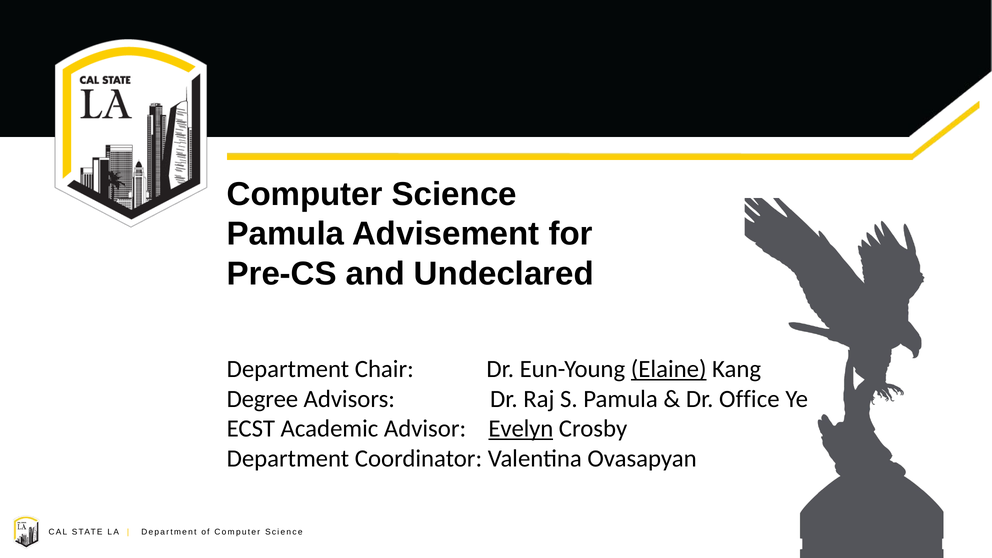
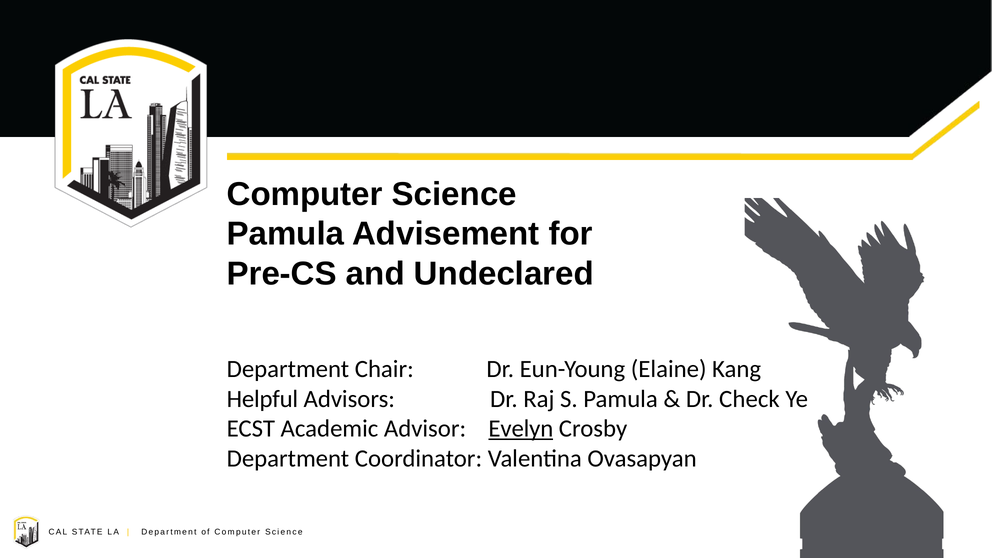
Elaine underline: present -> none (669, 369)
Degree: Degree -> Helpful (262, 399)
Office: Office -> Check (749, 399)
